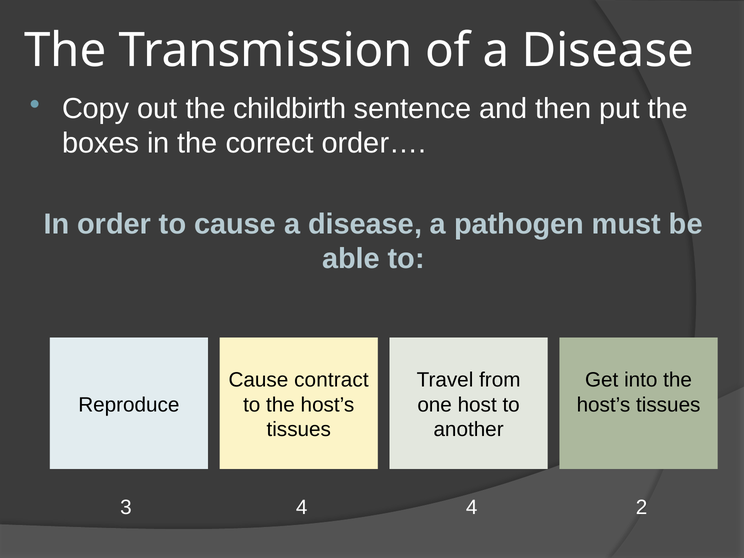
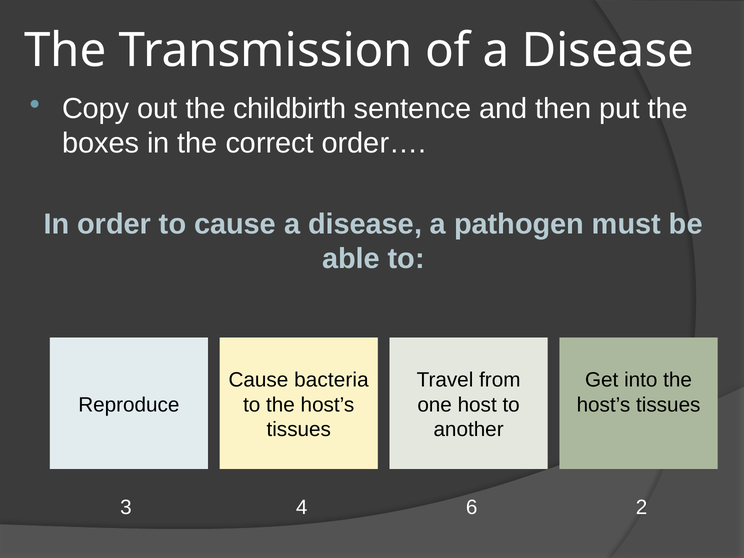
contract: contract -> bacteria (331, 380)
4 4: 4 -> 6 (472, 507)
